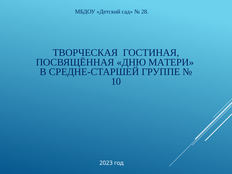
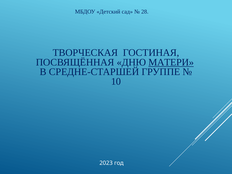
МАТЕРИ underline: none -> present (171, 62)
